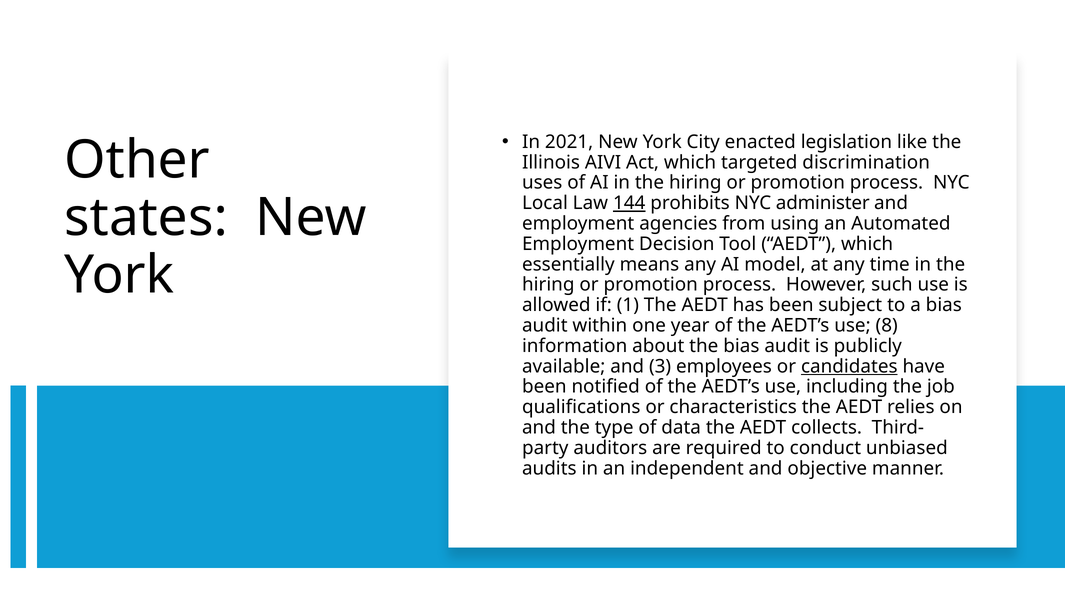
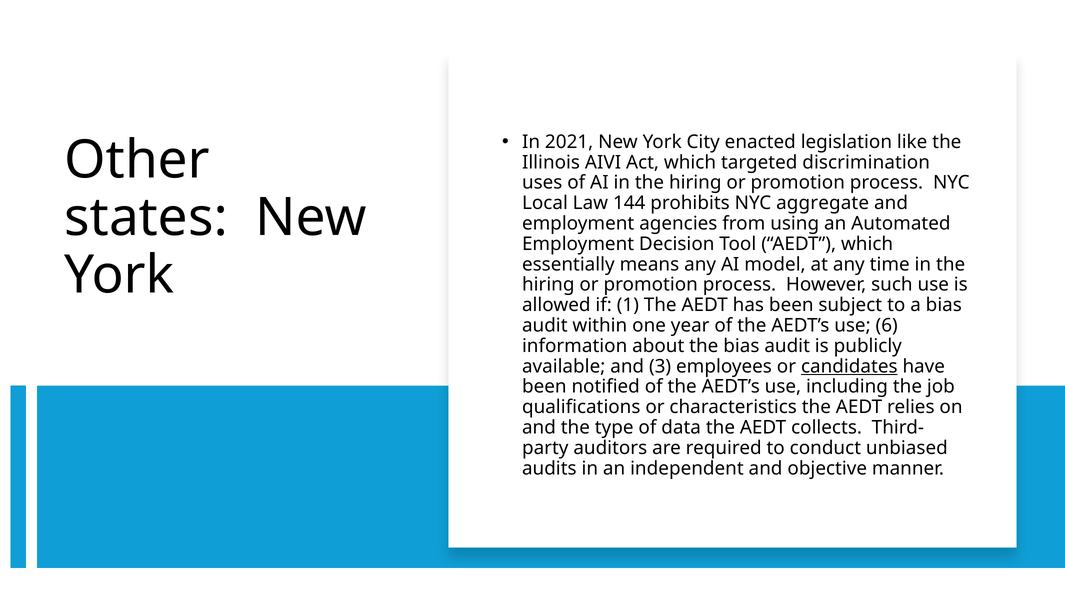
144 underline: present -> none (629, 203)
administer: administer -> aggregate (823, 203)
8: 8 -> 6 (887, 326)
